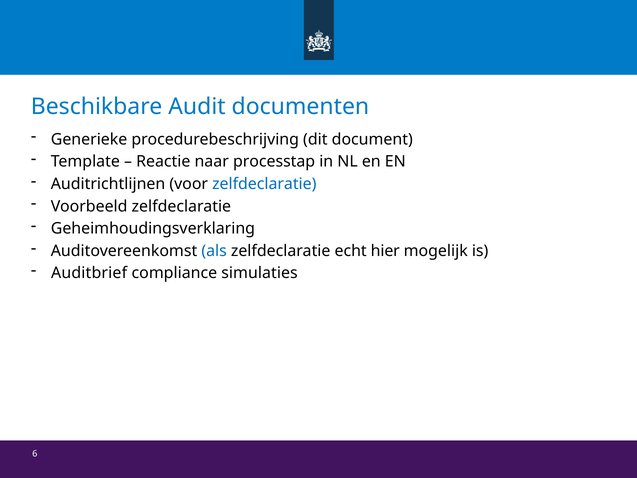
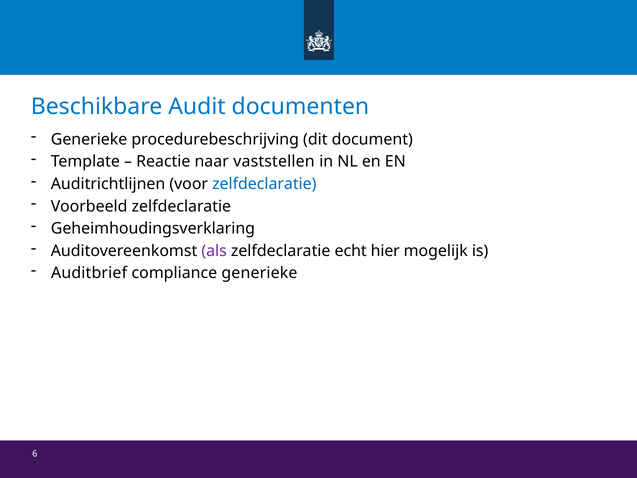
processtap: processtap -> vaststellen (274, 162)
als colour: blue -> purple (214, 251)
compliance simulaties: simulaties -> generieke (259, 273)
